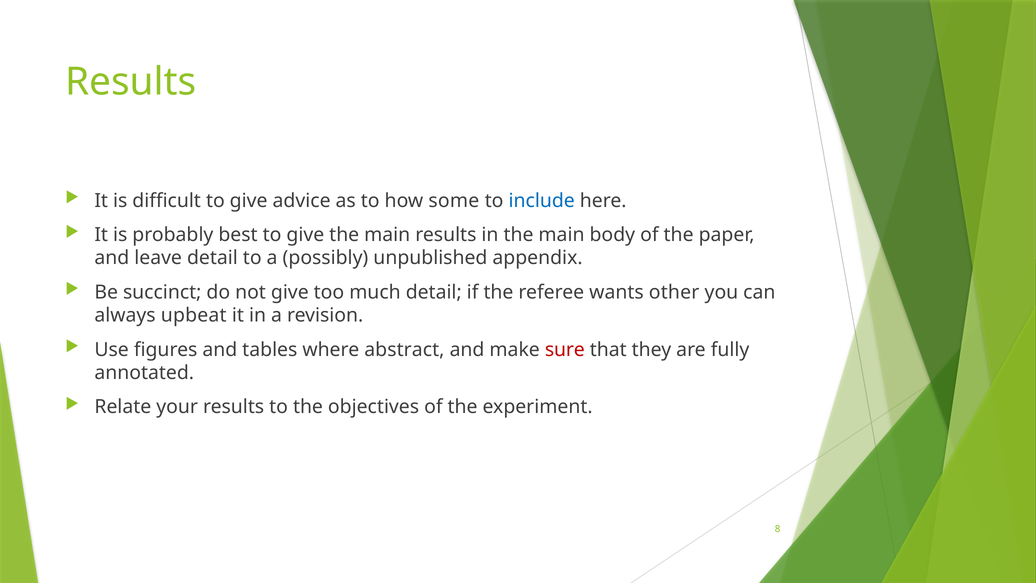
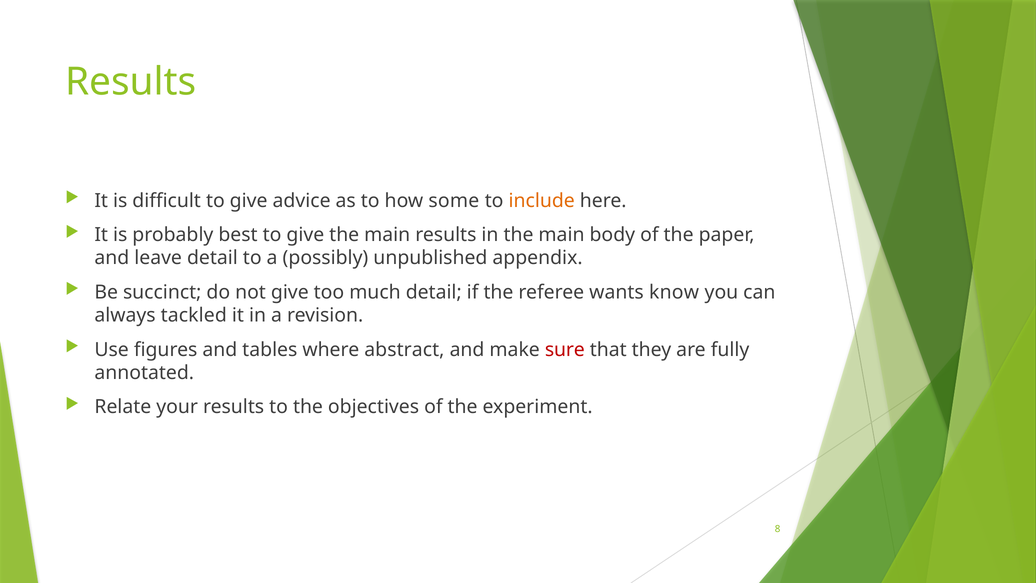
include colour: blue -> orange (542, 201)
other: other -> know (674, 292)
upbeat: upbeat -> tackled (194, 315)
